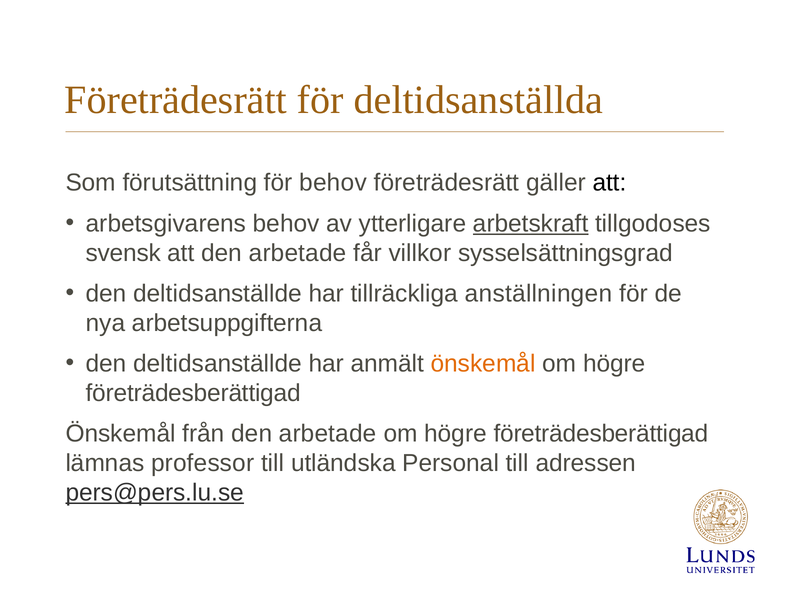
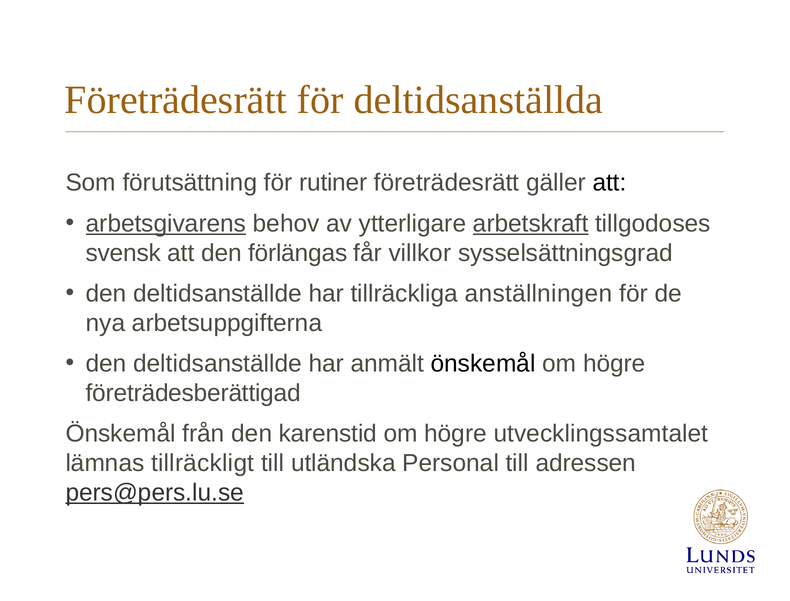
för behov: behov -> rutiner (333, 183)
arbetsgivarens underline: none -> present (166, 223)
att den arbetade: arbetade -> förlängas (298, 253)
önskemål colour: orange -> black (483, 363)
från den arbetade: arbetade -> karenstid (328, 433)
företrädesberättigad: företrädesberättigad -> utvecklingssamtalet (601, 433)
professor: professor -> tillräckligt (203, 463)
